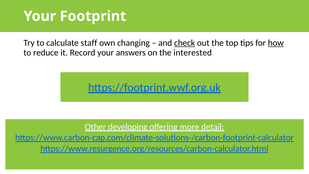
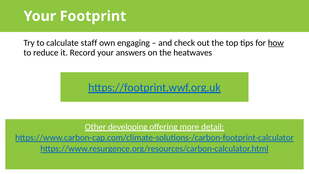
changing: changing -> engaging (134, 43)
check underline: present -> none (185, 43)
interested: interested -> heatwaves (193, 53)
